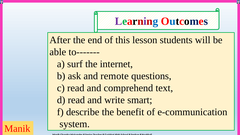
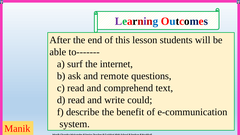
smart: smart -> could (140, 100)
